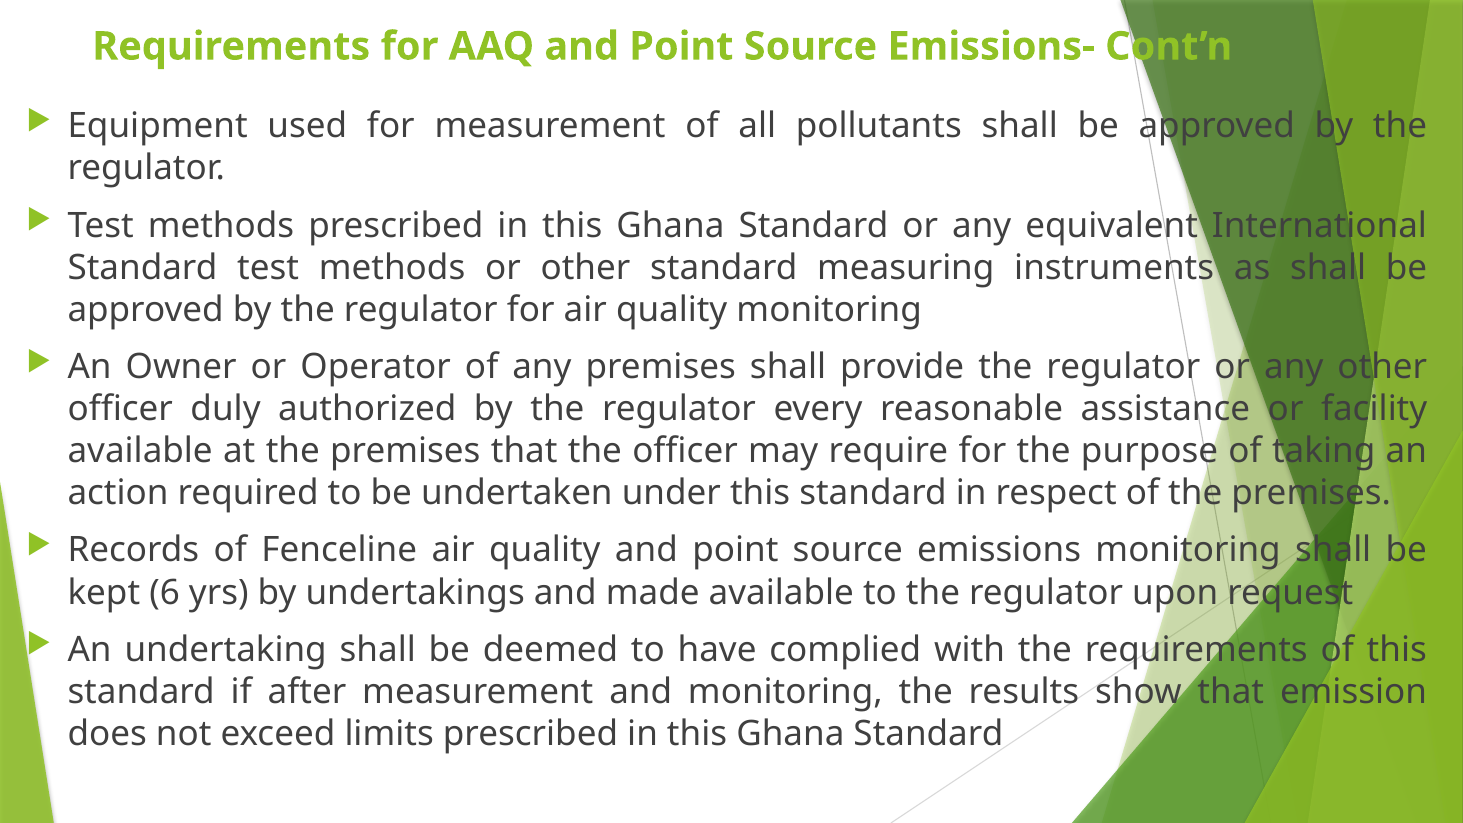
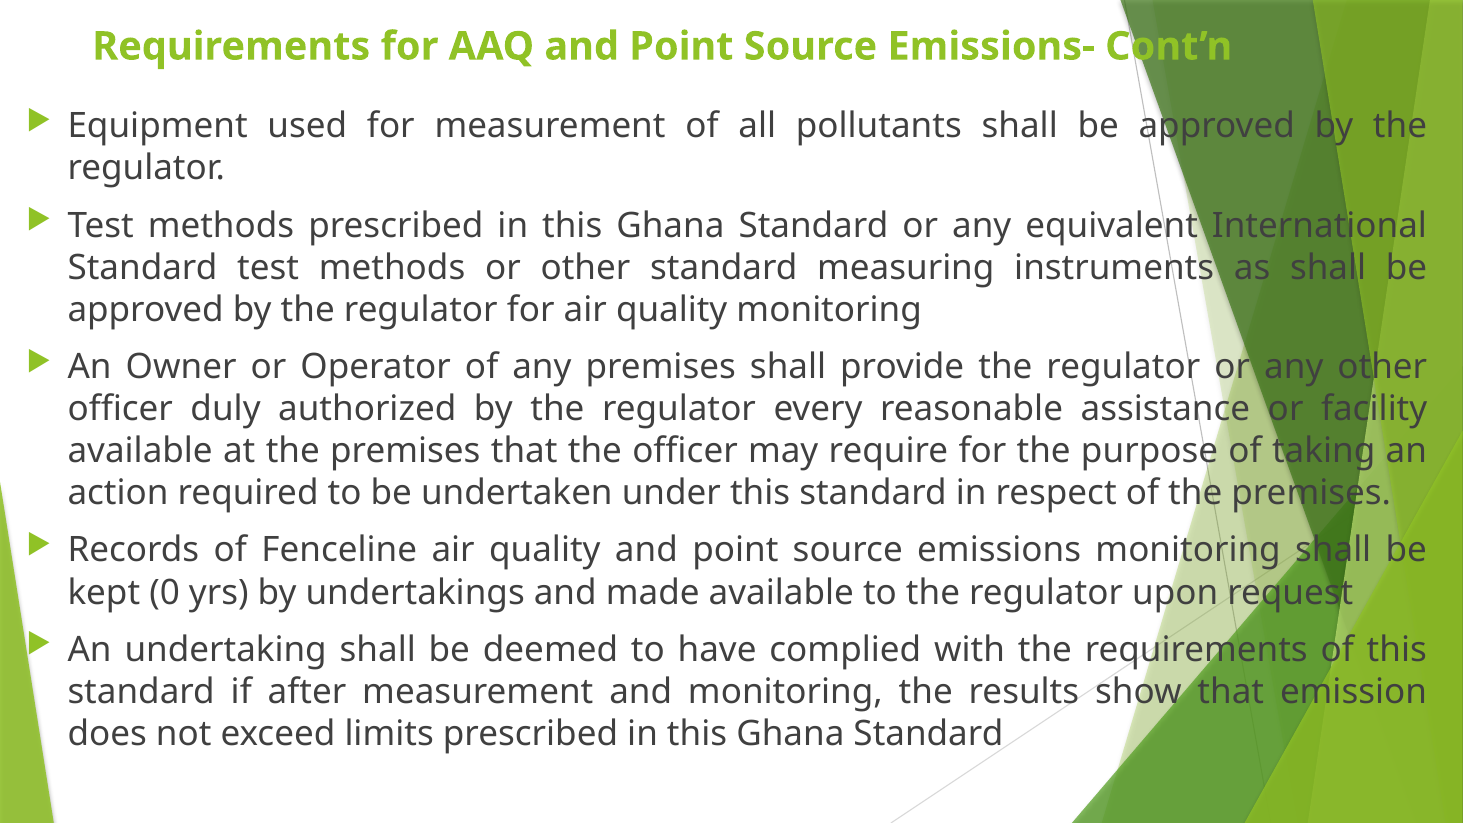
6: 6 -> 0 (165, 592)
